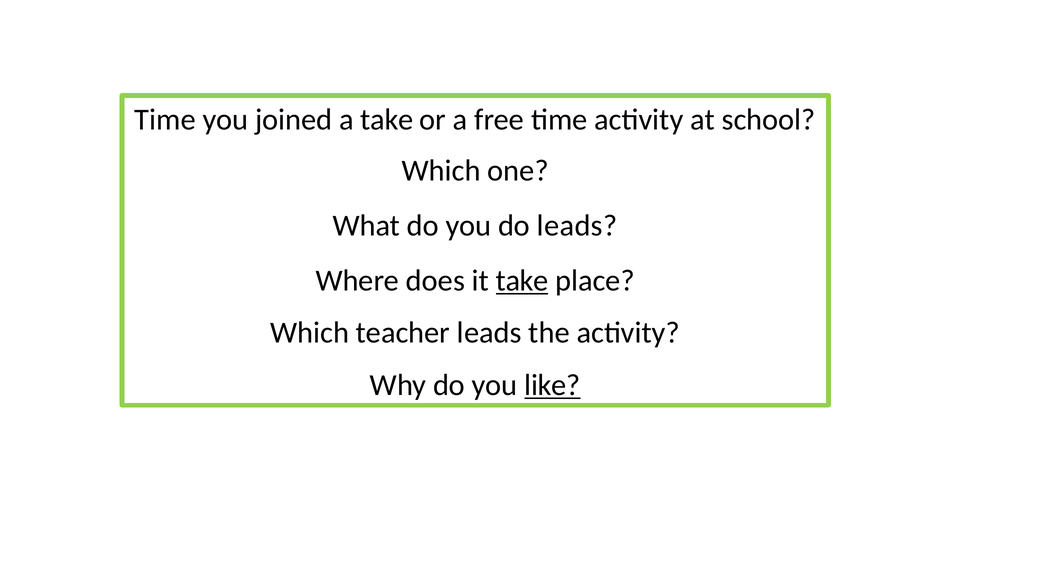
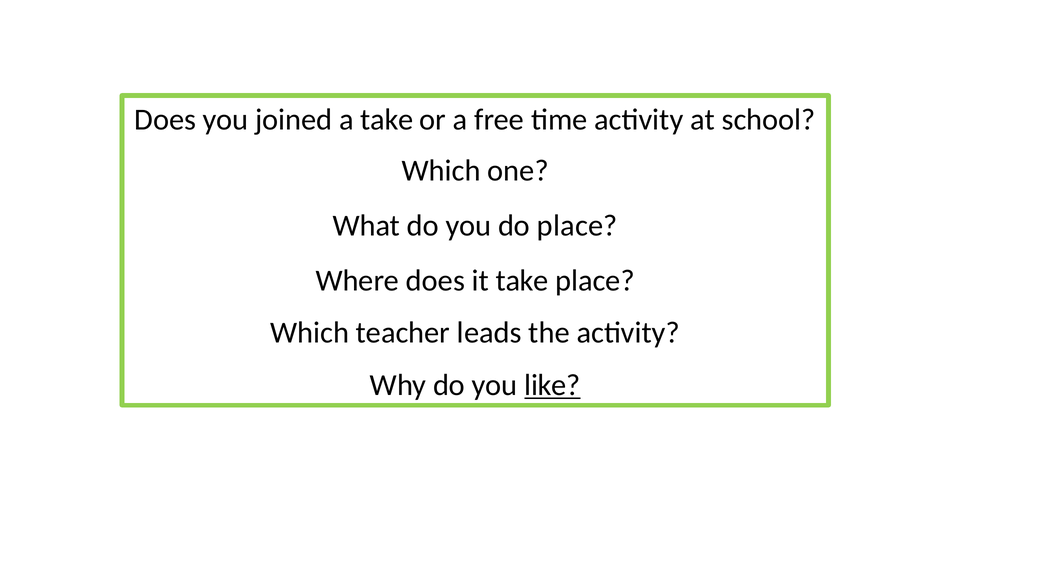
Time: Time -> Does (165, 120)
do leads: leads -> place (577, 226)
take underline: present -> none (522, 281)
